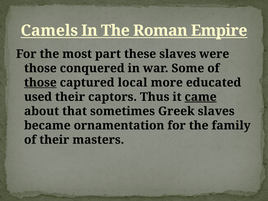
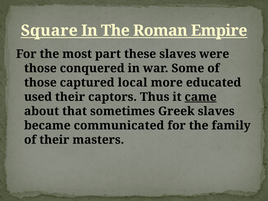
Camels: Camels -> Square (49, 31)
those underline: present -> none (40, 83)
ornamentation: ornamentation -> communicated (119, 126)
